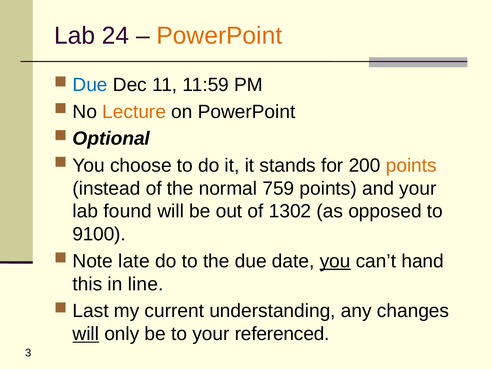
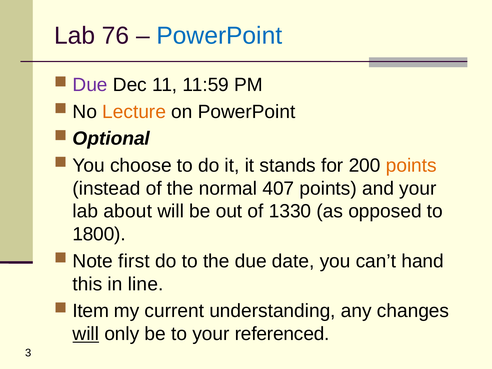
24: 24 -> 76 (116, 36)
PowerPoint colour: orange -> blue (219, 36)
Due colour: blue -> purple (90, 85)
759: 759 -> 407 (278, 188)
found: found -> about (128, 211)
1302: 1302 -> 1330 (290, 211)
9100: 9100 -> 1800 (99, 234)
late: late -> first (134, 261)
you underline: present -> none (335, 261)
Last: Last -> Item (91, 311)
